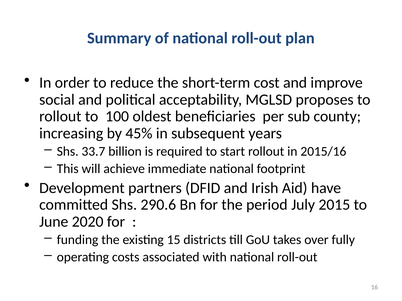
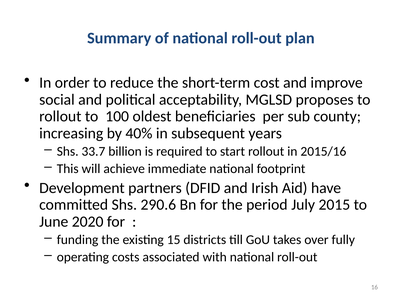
45%: 45% -> 40% (139, 133)
